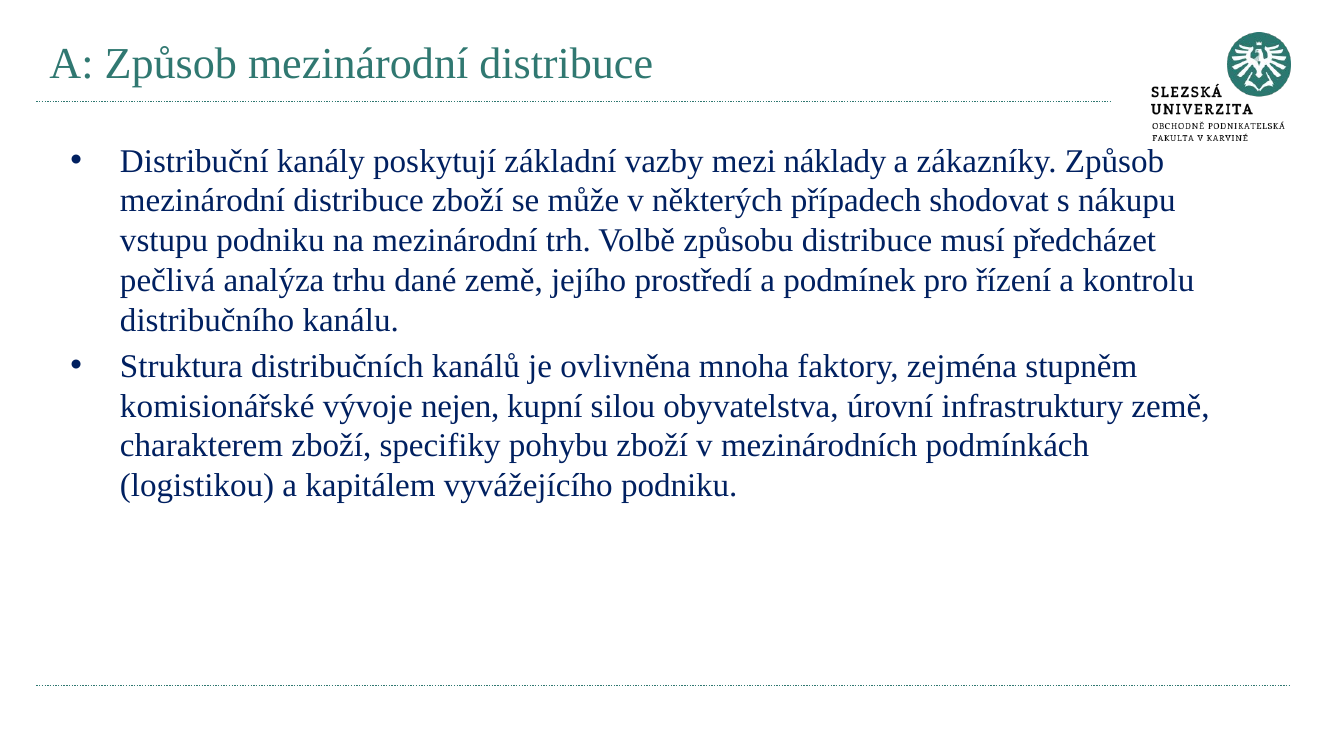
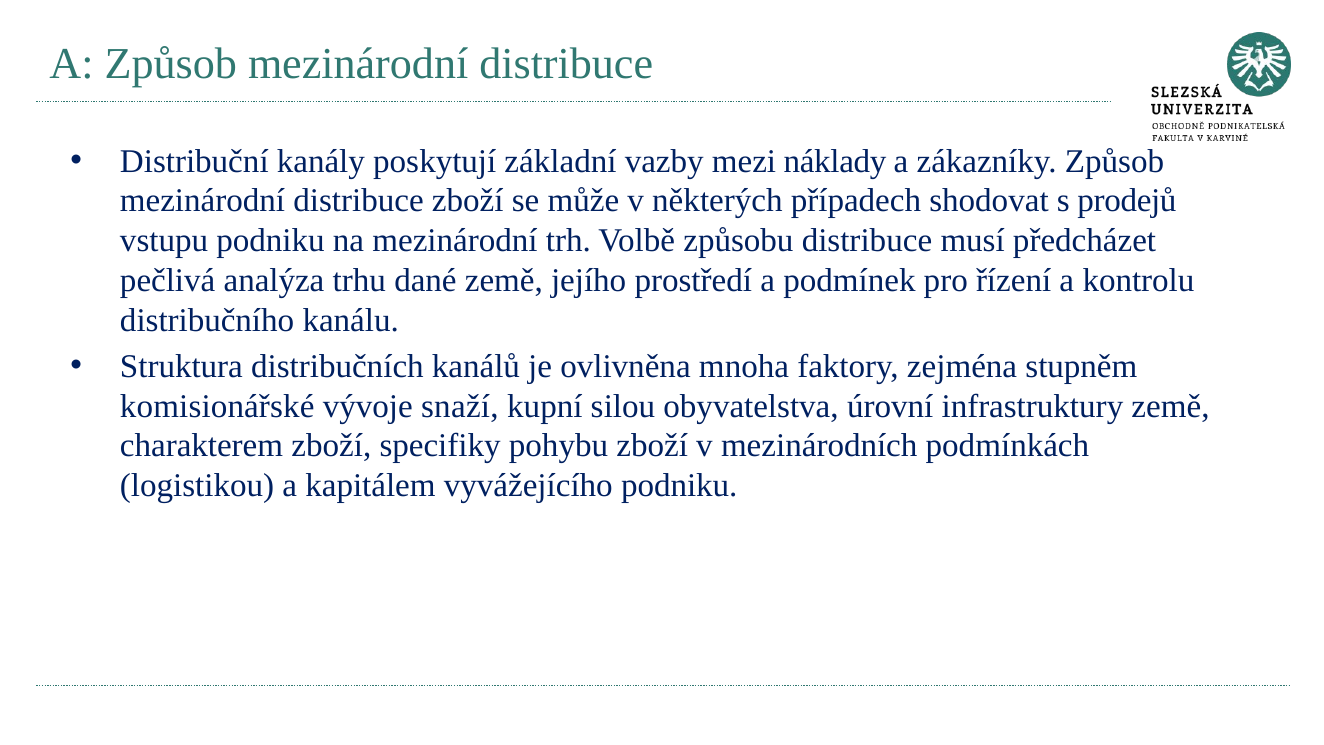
nákupu: nákupu -> prodejů (1127, 201)
nejen: nejen -> snaží (460, 406)
